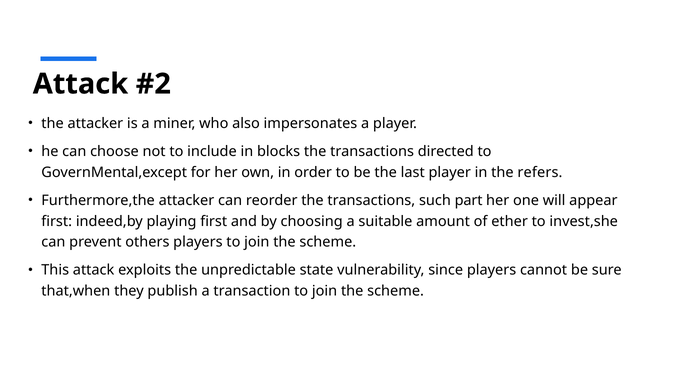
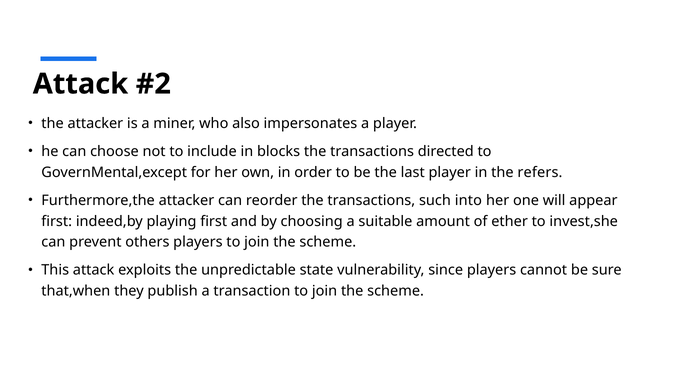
part: part -> into (468, 201)
